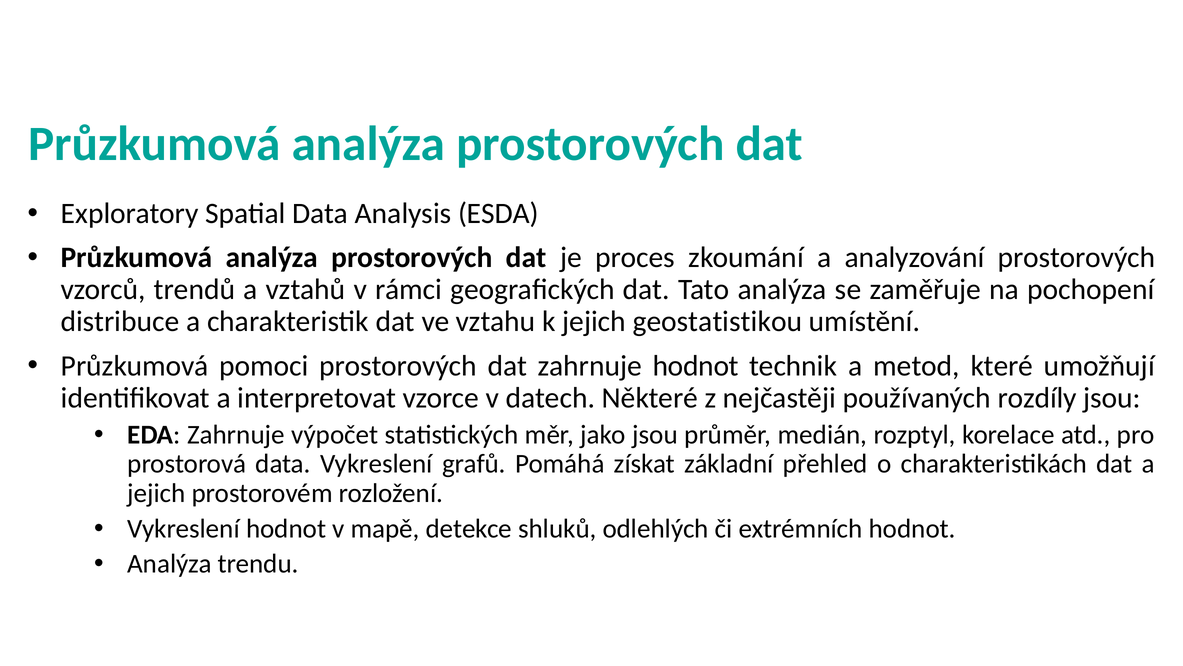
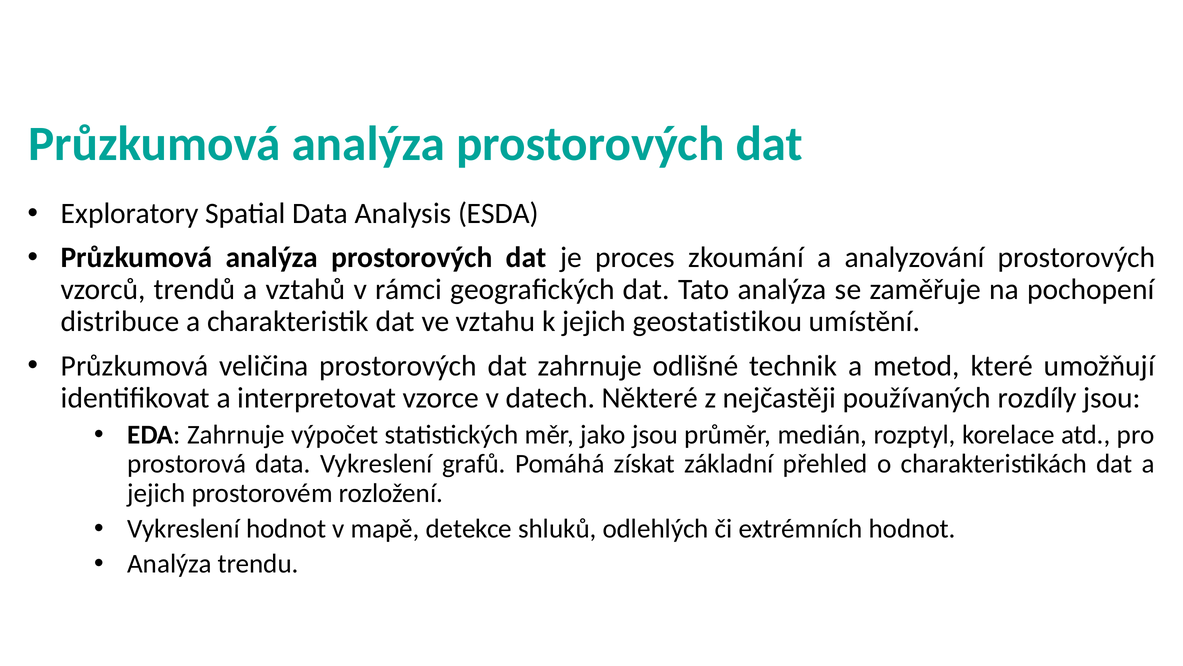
pomoci: pomoci -> veličina (264, 366)
zahrnuje hodnot: hodnot -> odlišné (696, 366)
